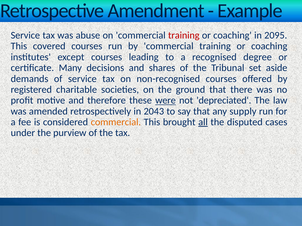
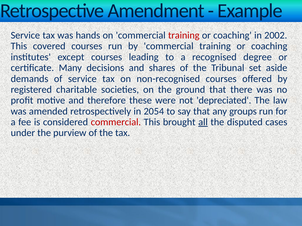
abuse: abuse -> hands (88, 35)
2095: 2095 -> 2002 (276, 35)
were underline: present -> none (166, 101)
2043: 2043 -> 2054 (154, 111)
supply: supply -> groups (243, 111)
commercial colour: orange -> red (116, 122)
